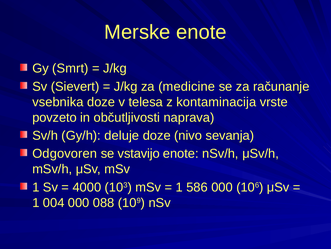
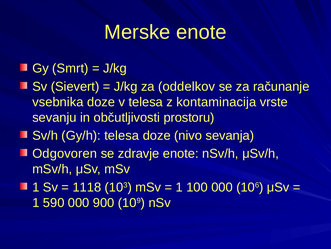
medicine: medicine -> oddelkov (187, 86)
povzeto: povzeto -> sevanju (54, 117)
naprava: naprava -> prostoru (189, 117)
Gy/h deluje: deluje -> telesa (122, 135)
vstavijo: vstavijo -> zdravje (139, 153)
4000: 4000 -> 1118 (87, 187)
586: 586 -> 100 (197, 187)
004: 004 -> 590 (54, 202)
088: 088 -> 900 (104, 202)
